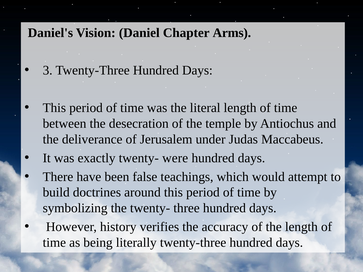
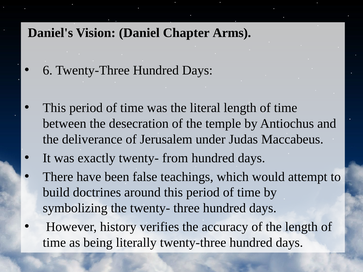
3: 3 -> 6 (48, 70)
were: were -> from (175, 158)
